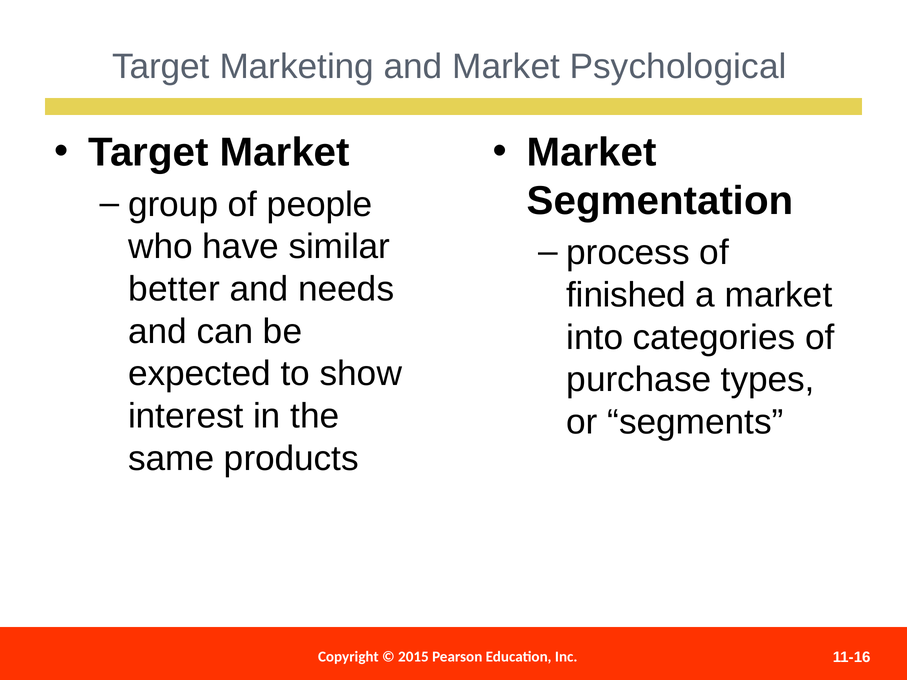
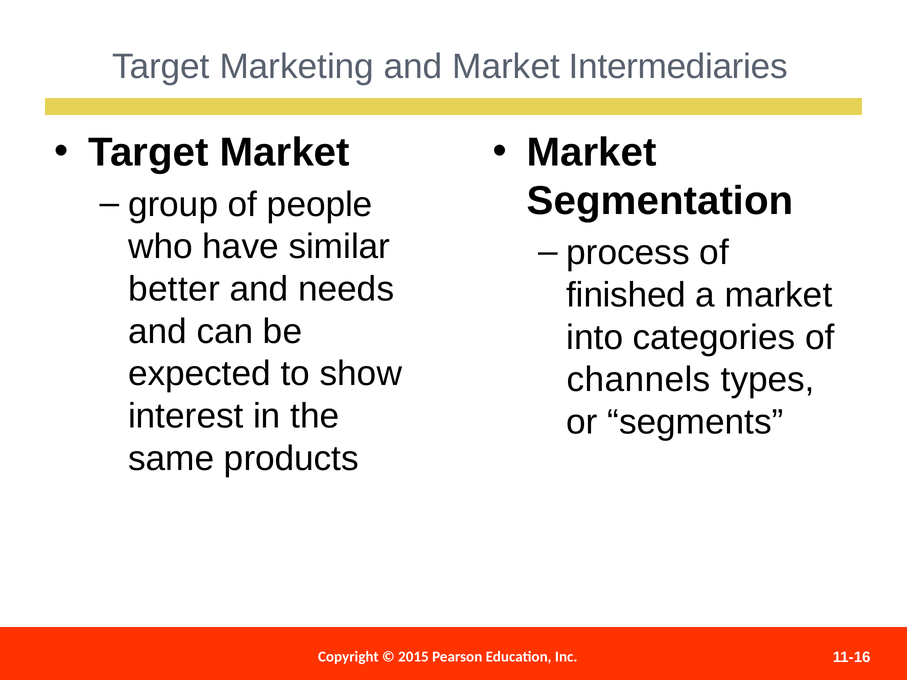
Psychological: Psychological -> Intermediaries (678, 67)
purchase: purchase -> channels (639, 380)
